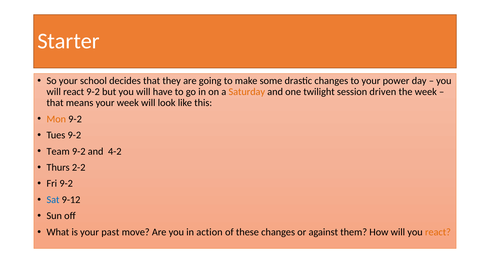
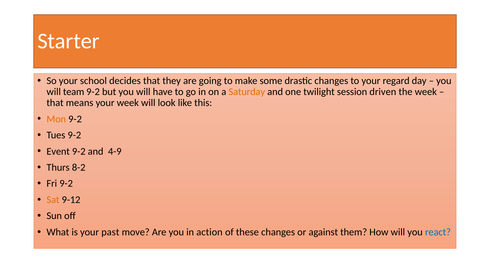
power: power -> regard (396, 81)
will react: react -> team (74, 92)
Team: Team -> Event (58, 151)
4-2: 4-2 -> 4-9 (115, 151)
2-2: 2-2 -> 8-2 (79, 167)
Sat colour: blue -> orange (53, 200)
react colour: orange -> blue (438, 232)
